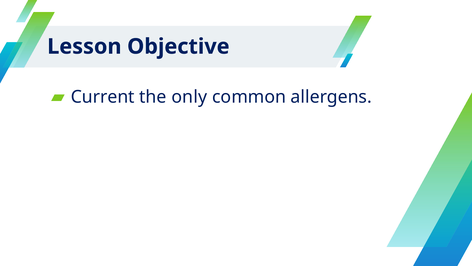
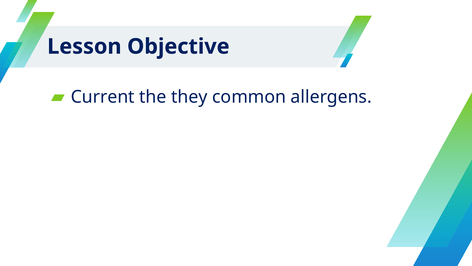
only: only -> they (189, 97)
